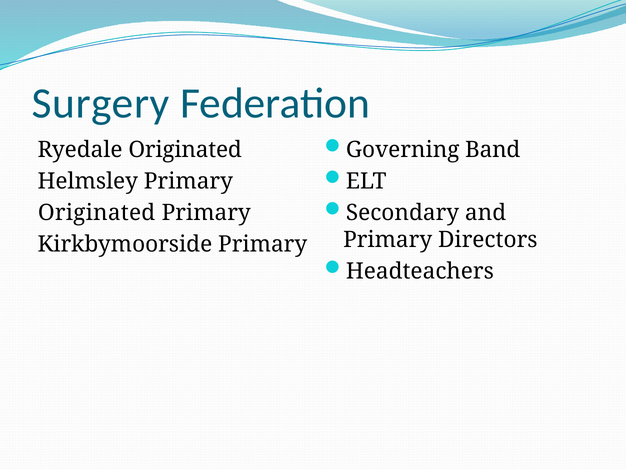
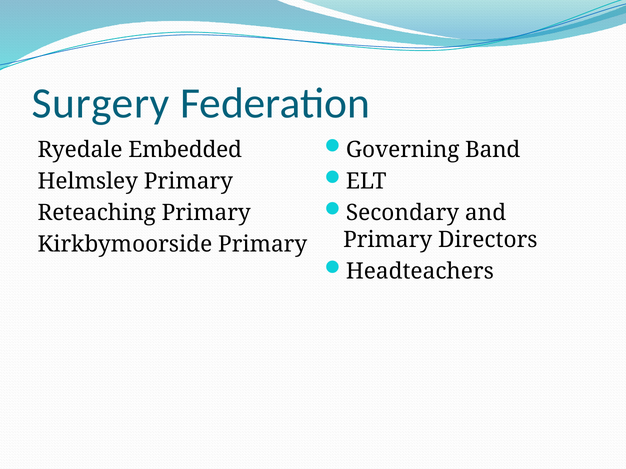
Ryedale Originated: Originated -> Embedded (185, 150)
Originated: Originated -> Reteaching (97, 213)
